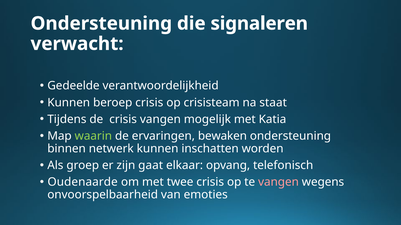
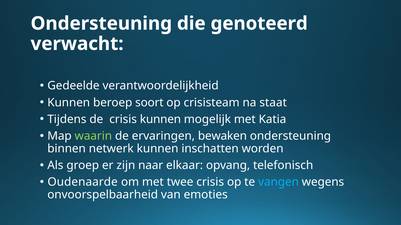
signaleren: signaleren -> genoteerd (259, 24)
beroep crisis: crisis -> soort (149, 103)
crisis vangen: vangen -> kunnen (160, 120)
gaat: gaat -> naar (151, 166)
vangen colour: pink -> light blue (278, 183)
